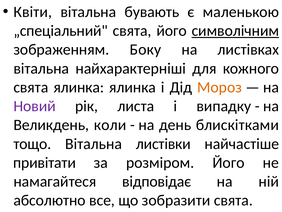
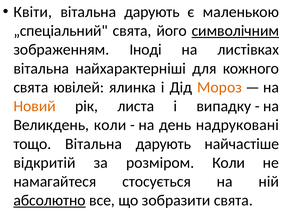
бувають: бувають -> дарують (152, 12)
Боку: Боку -> Іноді (146, 49)
свята ялинка: ялинка -> ювілей (79, 87)
Новий colour: purple -> orange (35, 106)
блискітками: блискітками -> надруковані (237, 125)
тощо Вітальна листівки: листівки -> дарують (163, 143)
привітати: привітати -> відкритій (44, 162)
розміром Його: Його -> Коли (229, 162)
відповідає: відповідає -> стосується (157, 181)
абсолютно underline: none -> present (50, 200)
